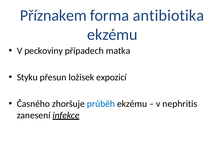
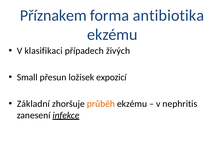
peckoviny: peckoviny -> klasifikaci (44, 51)
matka: matka -> živých (118, 51)
Styku: Styku -> Small (27, 78)
Časného: Časného -> Základní (33, 104)
průběh colour: blue -> orange (101, 104)
